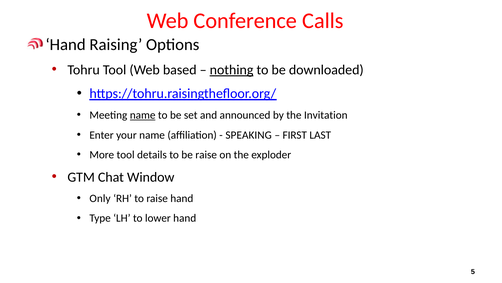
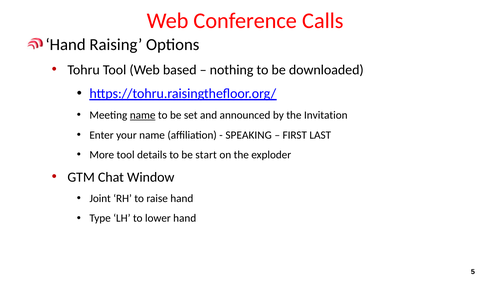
nothing underline: present -> none (232, 70)
be raise: raise -> start (206, 154)
Only: Only -> Joint (100, 198)
